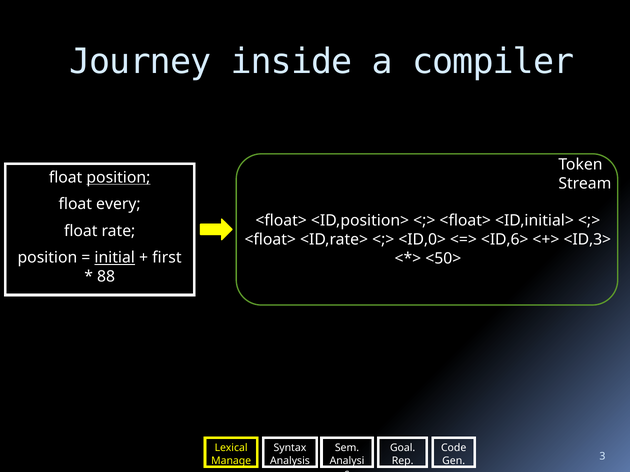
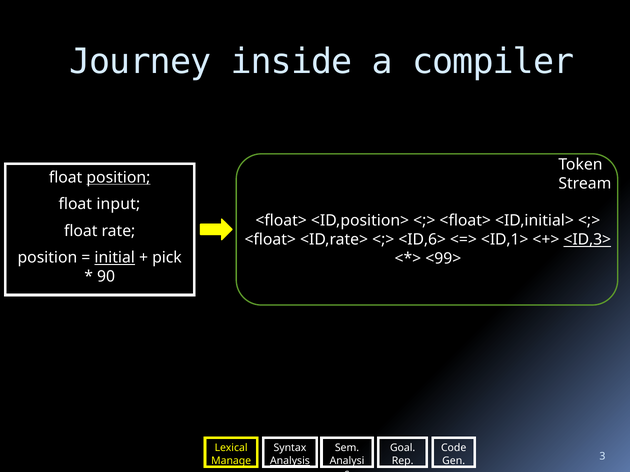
every: every -> input (118, 204)
<ID,0>: <ID,0> -> <ID,6> (422, 240)
<ID,6>: <ID,6> -> <ID,1> (505, 240)
<ID,3> underline: none -> present (587, 240)
first: first -> pick (167, 258)
<50>: <50> -> <99> (443, 259)
88: 88 -> 90 (106, 277)
Analysis underline: none -> present (290, 461)
